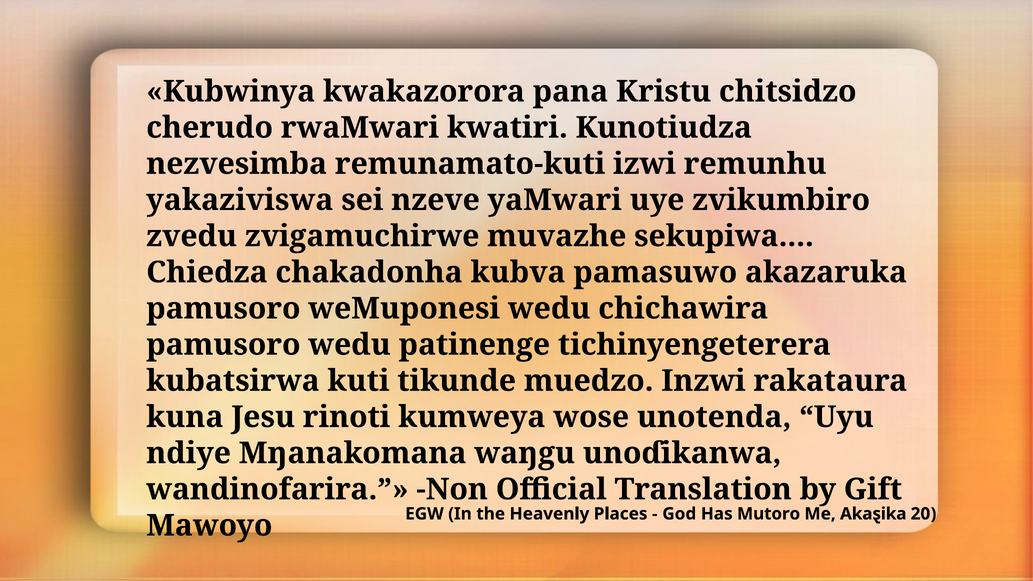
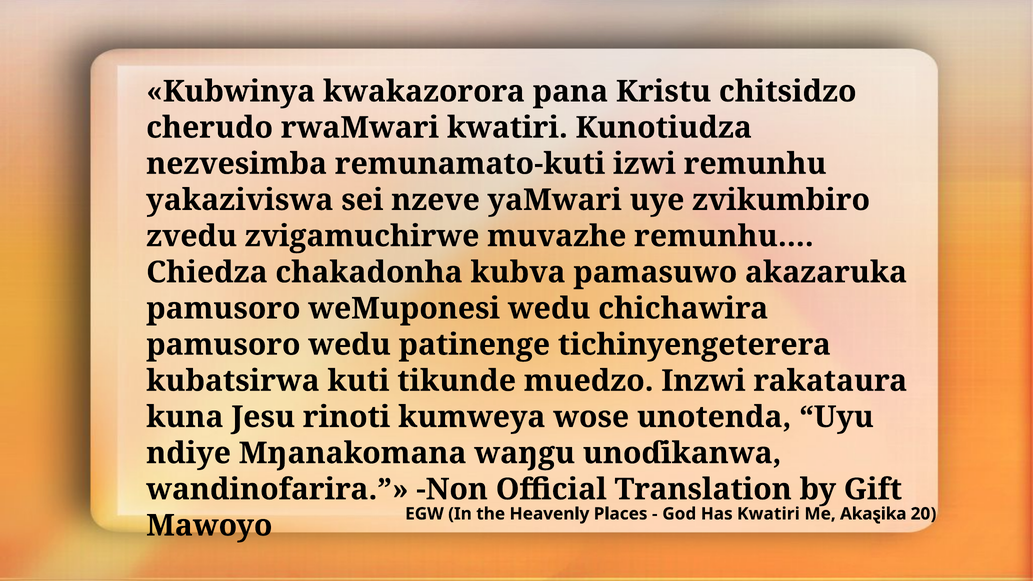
muvazhe sekupiwa: sekupiwa -> remunhu (724, 236)
Has Mutoro: Mutoro -> Kwatiri (768, 514)
